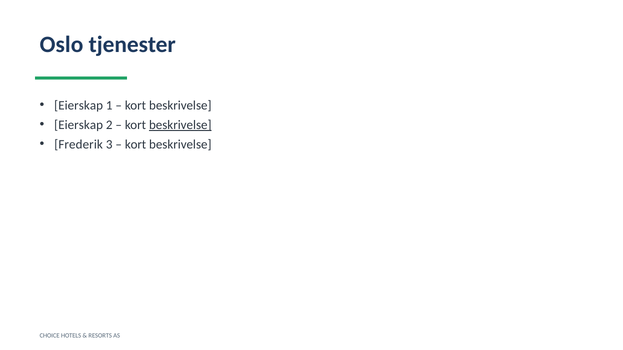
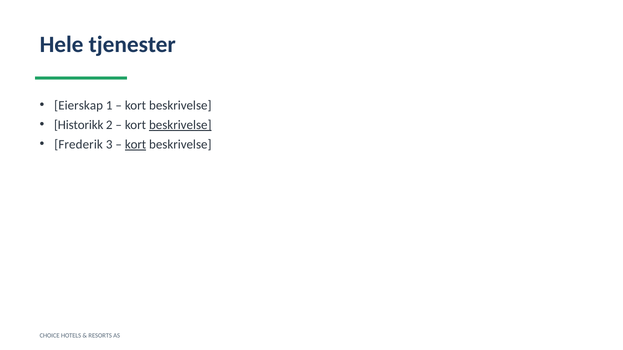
Oslo: Oslo -> Hele (62, 44)
Eierskap: Eierskap -> Historikk (79, 125)
kort underline: none -> present (136, 144)
